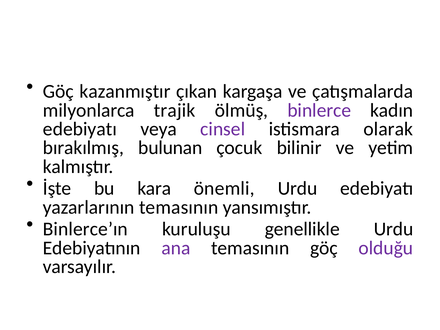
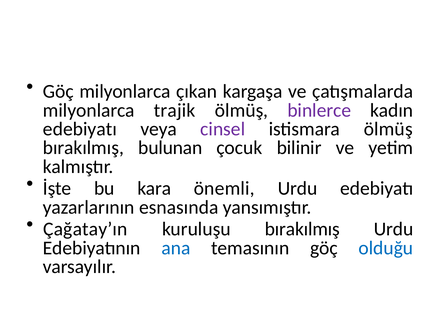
Göç kazanmıştır: kazanmıştır -> milyonlarca (125, 92)
istismara olarak: olarak -> ölmüş (388, 129)
yazarlarının temasının: temasının -> esnasında (179, 207)
Binlerce’ın: Binlerce’ın -> Çağatay’ın (85, 229)
kuruluşu genellikle: genellikle -> bırakılmış (302, 229)
ana colour: purple -> blue (176, 248)
olduğu colour: purple -> blue (386, 248)
